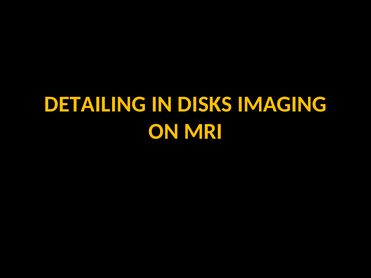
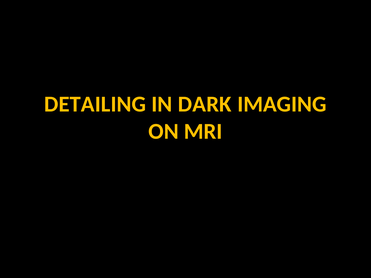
DISKS: DISKS -> DARK (205, 104)
